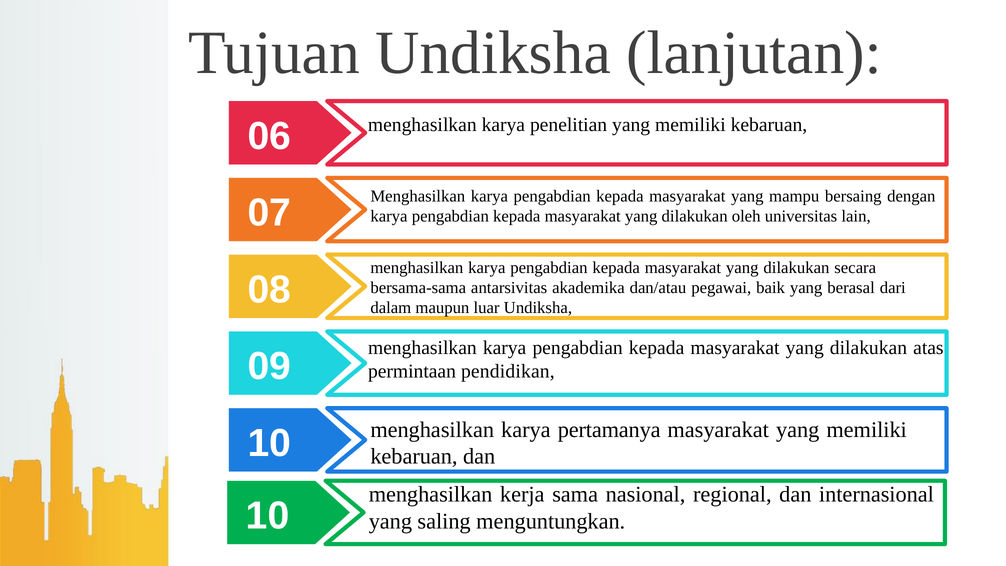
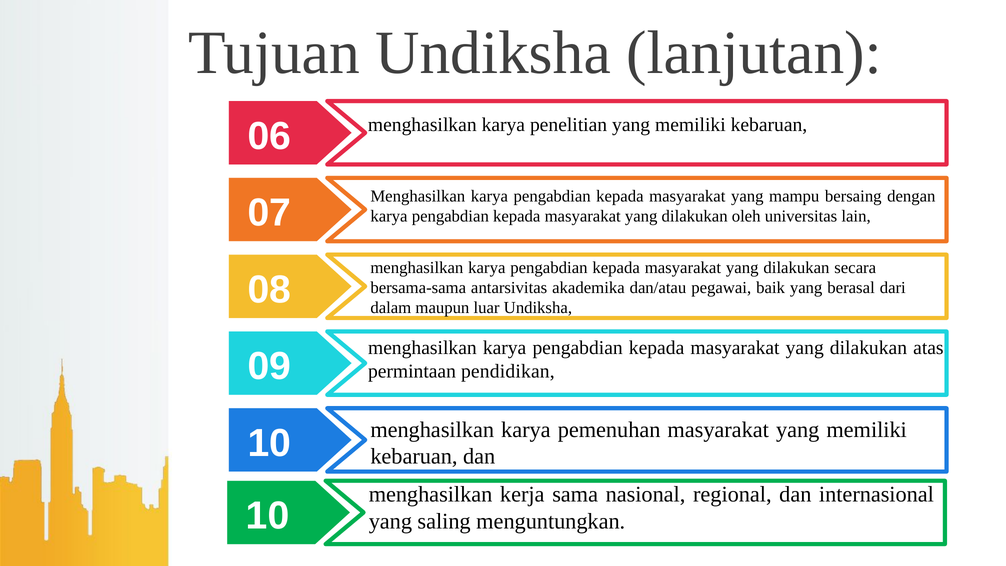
pertamanya: pertamanya -> pemenuhan (609, 430)
